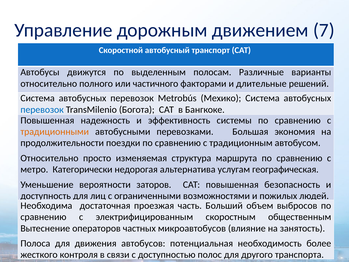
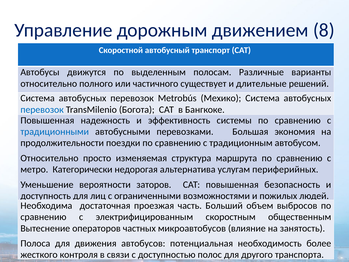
7: 7 -> 8 (324, 30)
факторами: факторами -> существует (203, 83)
традиционными colour: orange -> blue (55, 132)
географическая: географическая -> периферийных (285, 169)
